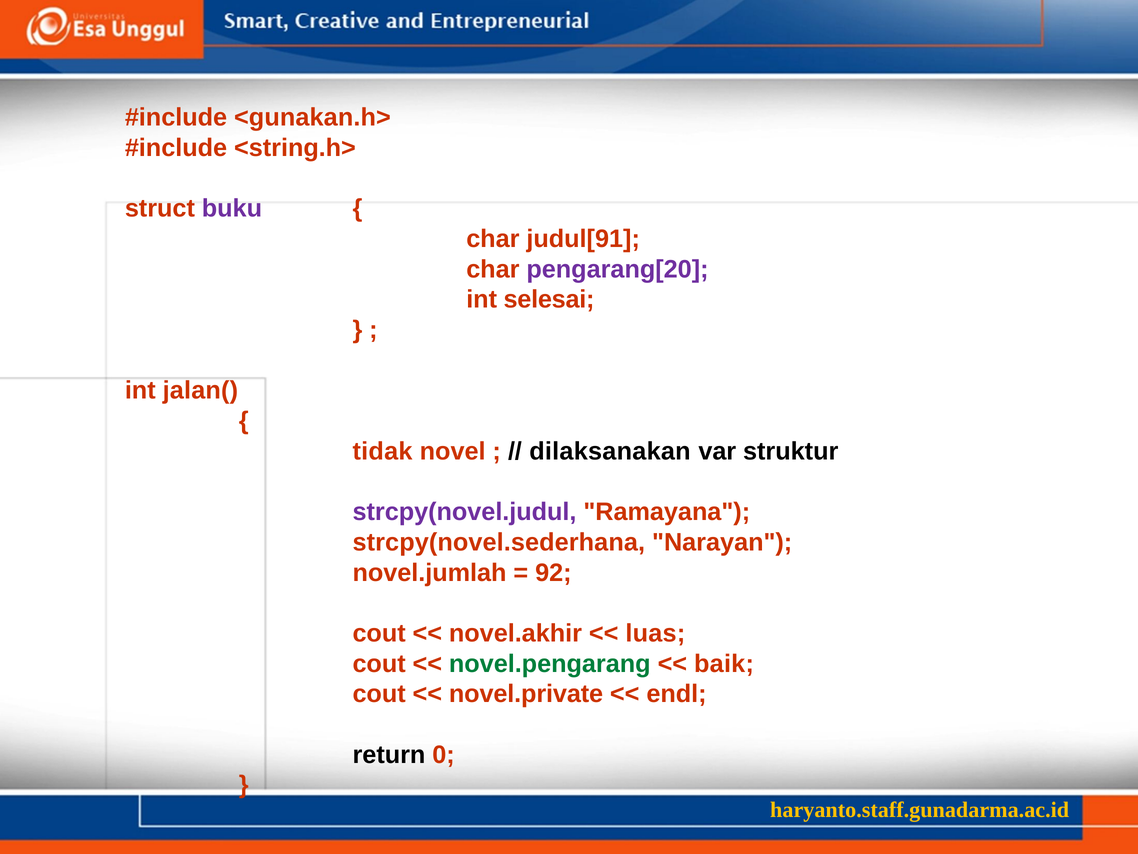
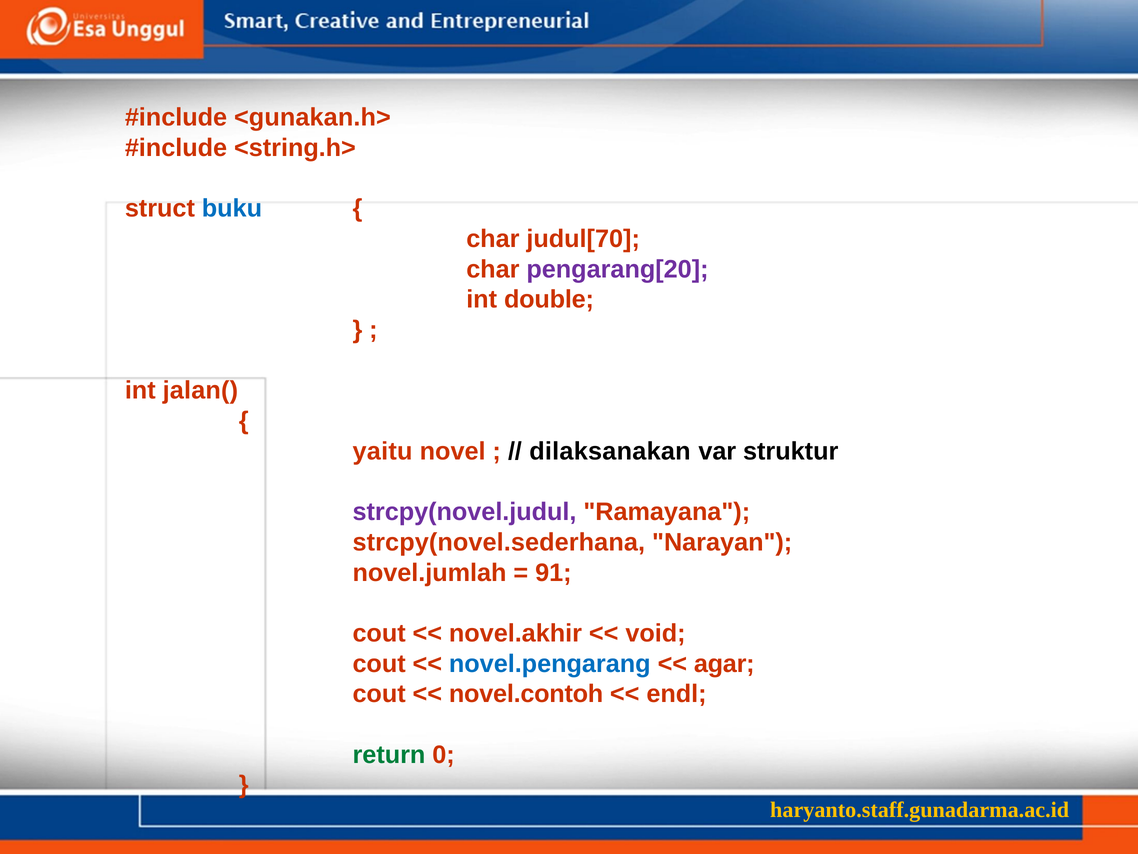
buku colour: purple -> blue (232, 208)
judul[91: judul[91 -> judul[70 (583, 239)
selesai: selesai -> double (549, 299)
tidak: tidak -> yaitu (383, 451)
92: 92 -> 91 (553, 572)
luas: luas -> void (656, 633)
novel.pengarang colour: green -> blue (550, 663)
baik: baik -> agar (724, 663)
novel.private: novel.private -> novel.contoh (526, 694)
return colour: black -> green (389, 754)
